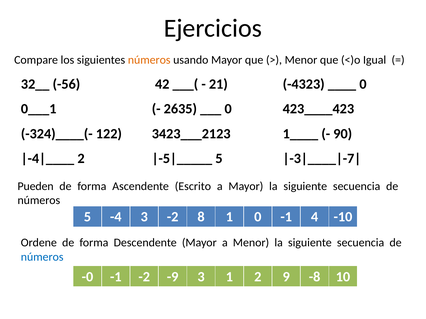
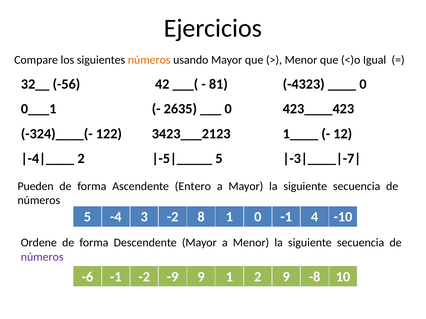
21: 21 -> 81 (218, 84)
90: 90 -> 12 (343, 134)
Escrito: Escrito -> Entero (193, 186)
números colour: blue -> purple (42, 257)
-0: -0 -> -6 (87, 277)
-9 3: 3 -> 9 (201, 277)
